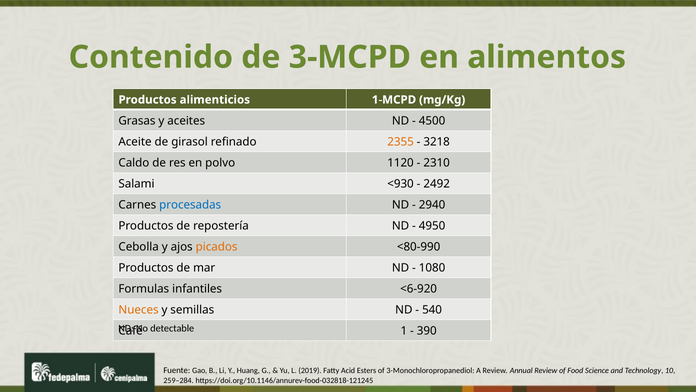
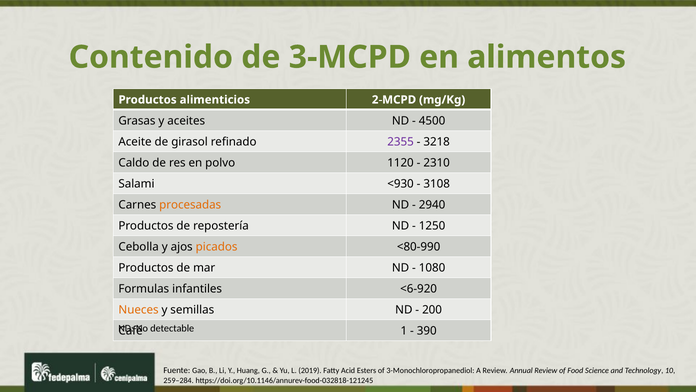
1-MCPD: 1-MCPD -> 2-MCPD (394, 100)
2355 colour: orange -> purple (401, 142)
2492: 2492 -> 3108 (437, 184)
procesadas colour: blue -> orange (190, 205)
4950: 4950 -> 1250 (432, 226)
540: 540 -> 200 (432, 309)
